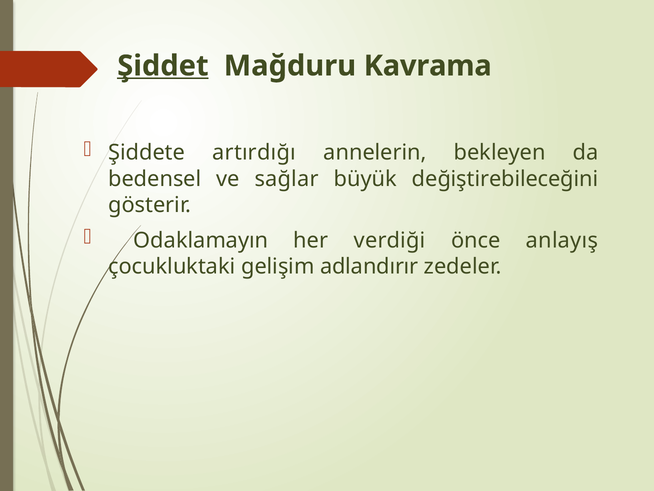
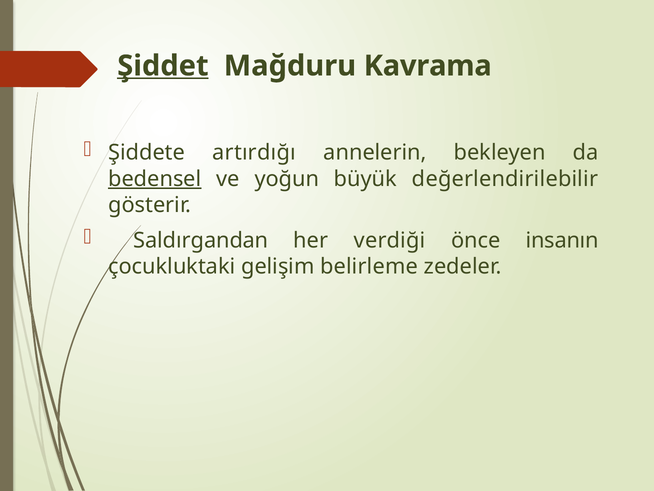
bedensel underline: none -> present (155, 179)
sağlar: sağlar -> yoğun (287, 179)
değiştirebileceğini: değiştirebileceğini -> değerlendirilebilir (505, 179)
Odaklamayın: Odaklamayın -> Saldırgandan (201, 240)
anlayış: anlayış -> insanın (562, 240)
adlandırır: adlandırır -> belirleme (369, 266)
